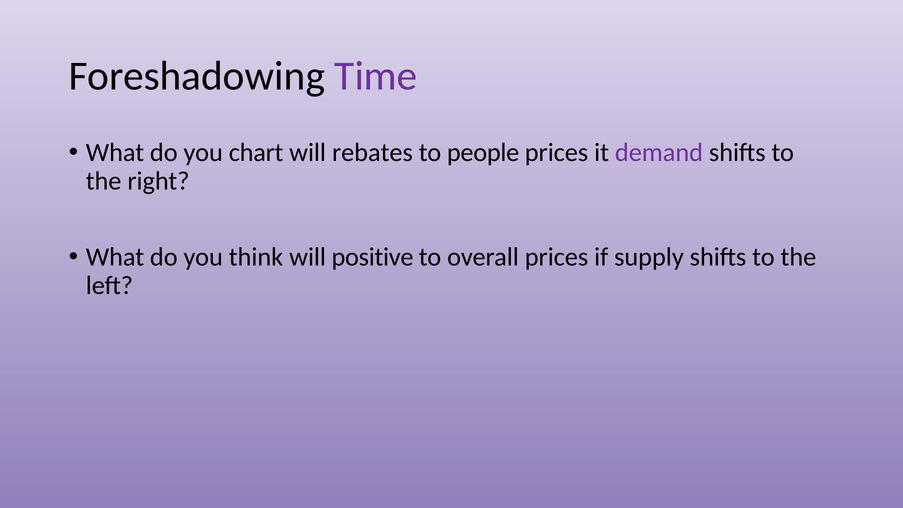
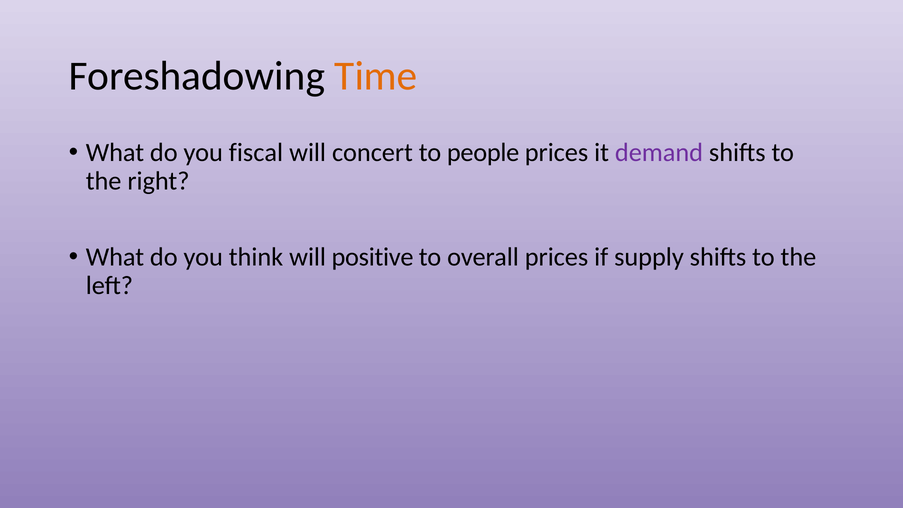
Time colour: purple -> orange (376, 76)
chart: chart -> fiscal (256, 153)
rebates: rebates -> concert (372, 153)
